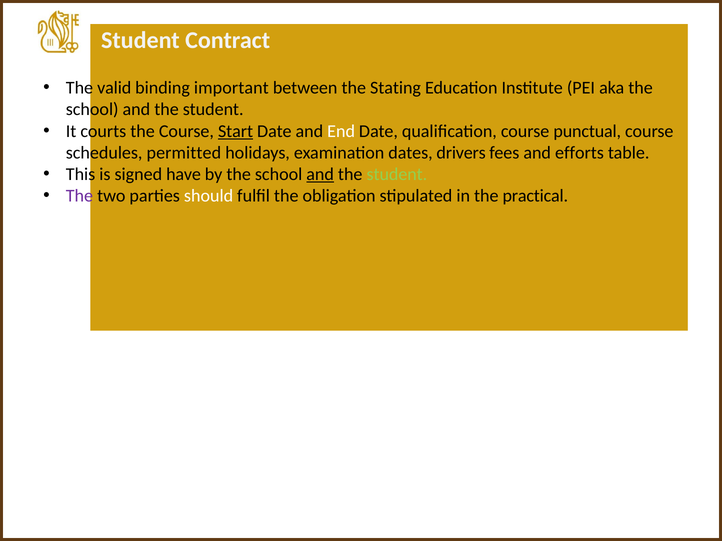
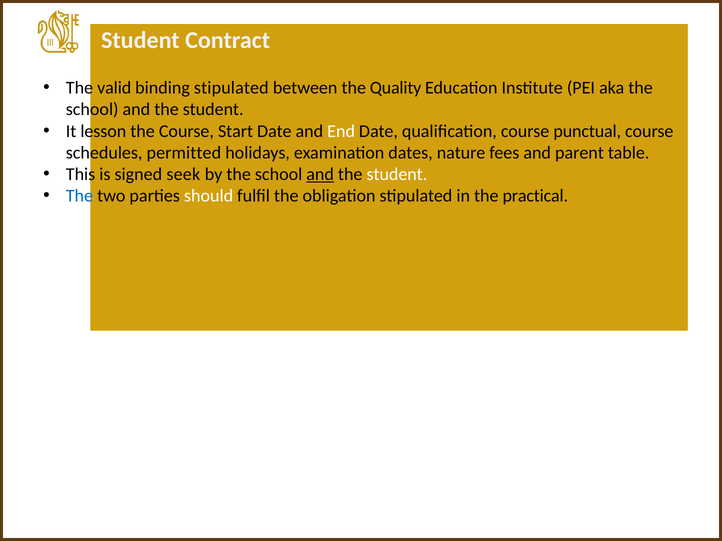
binding important: important -> stipulated (231, 88)
Stating: Stating -> Quality (396, 88)
courts: courts -> lesson (103, 131)
Start underline: present -> none (236, 131)
drivers: drivers -> nature (461, 153)
efforts: efforts -> parent (579, 153)
have: have -> seek (183, 175)
student colour: light green -> white (397, 175)
The colour: purple -> blue (79, 196)
